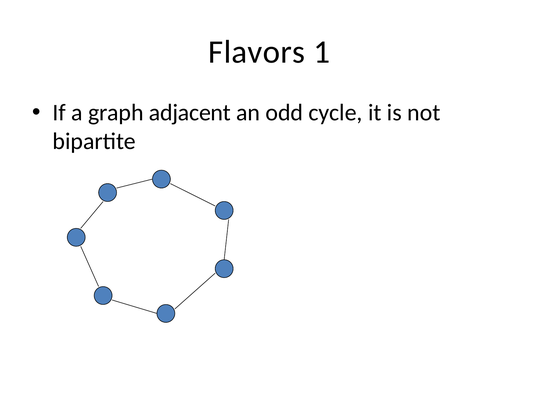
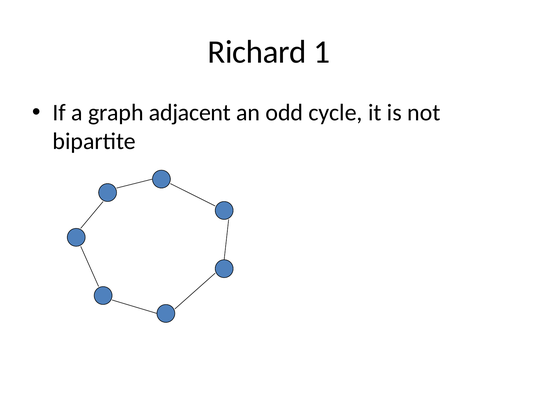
Flavors: Flavors -> Richard (257, 52)
